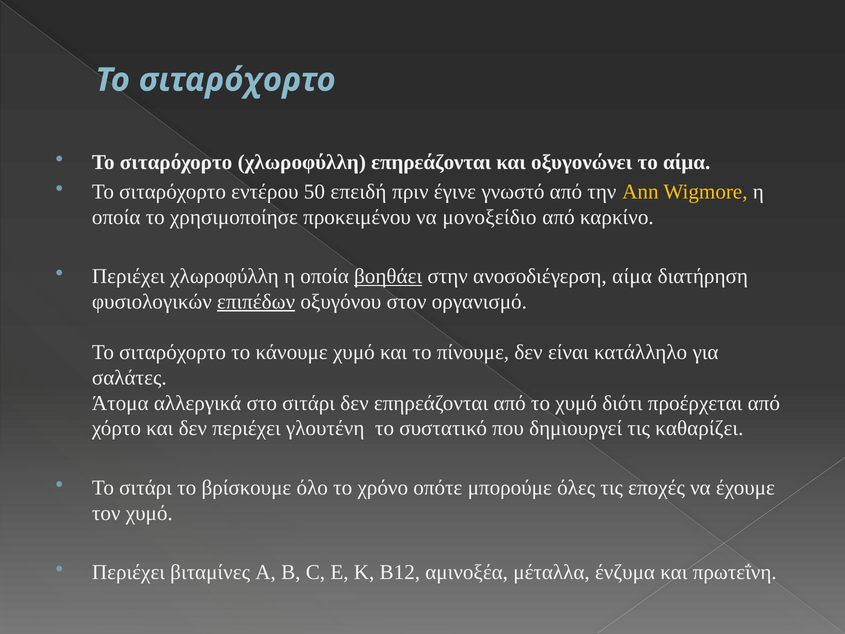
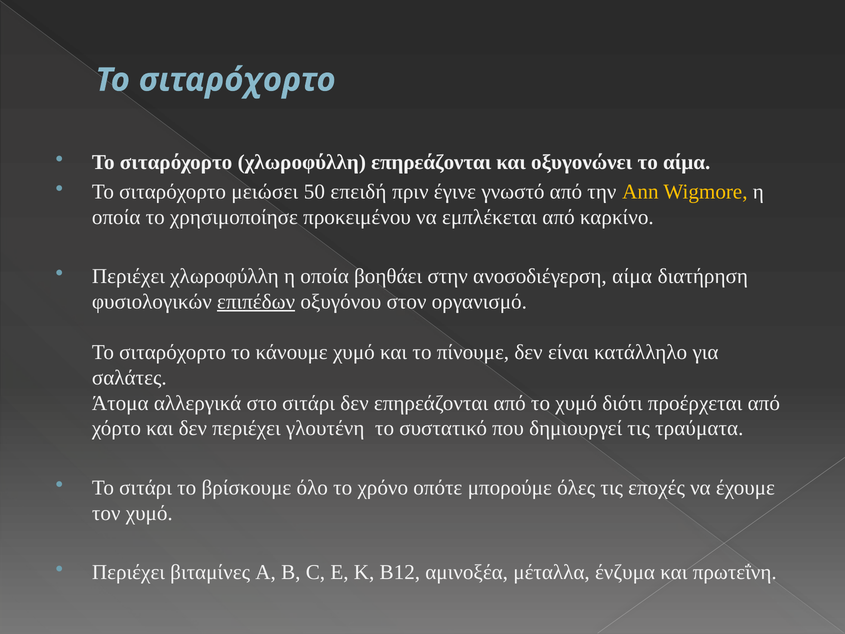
εντέρου: εντέρου -> μειώσει (265, 192)
μονοξείδιο: μονοξείδιο -> εμπλέκεται (490, 217)
βοηθάει underline: present -> none (388, 276)
καθαρίζει: καθαρίζει -> τραύματα (699, 428)
